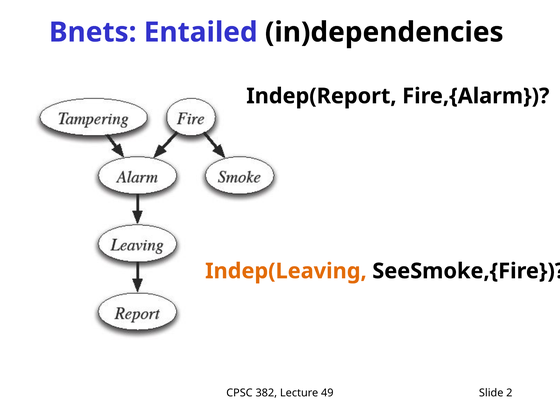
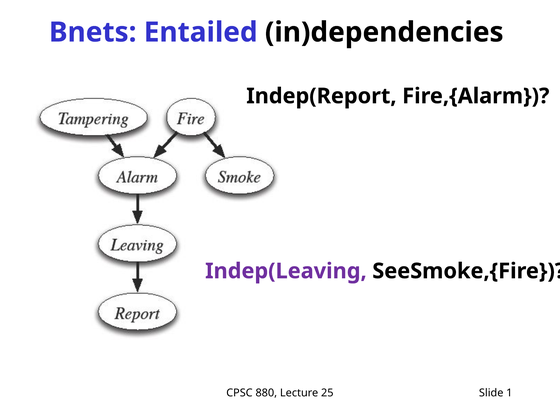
Indep(Leaving colour: orange -> purple (286, 271)
382: 382 -> 880 (266, 393)
49: 49 -> 25 (327, 393)
2: 2 -> 1 (509, 393)
